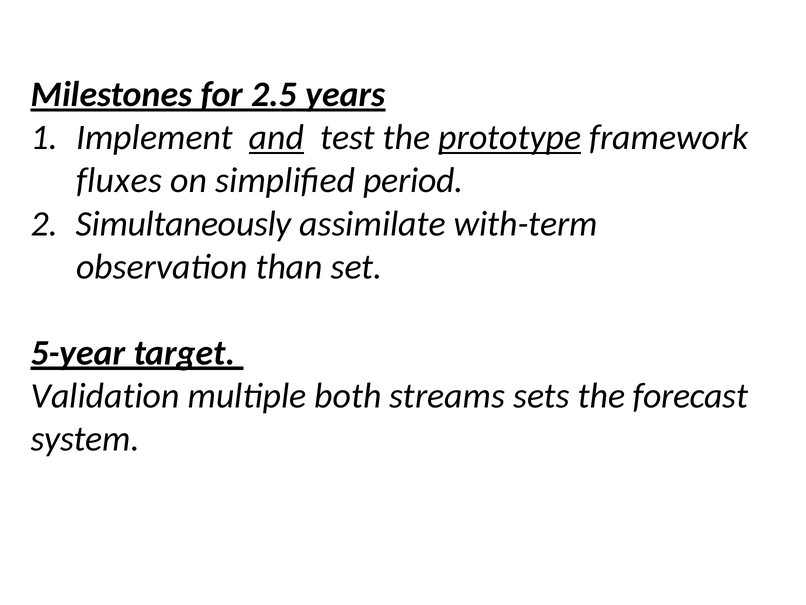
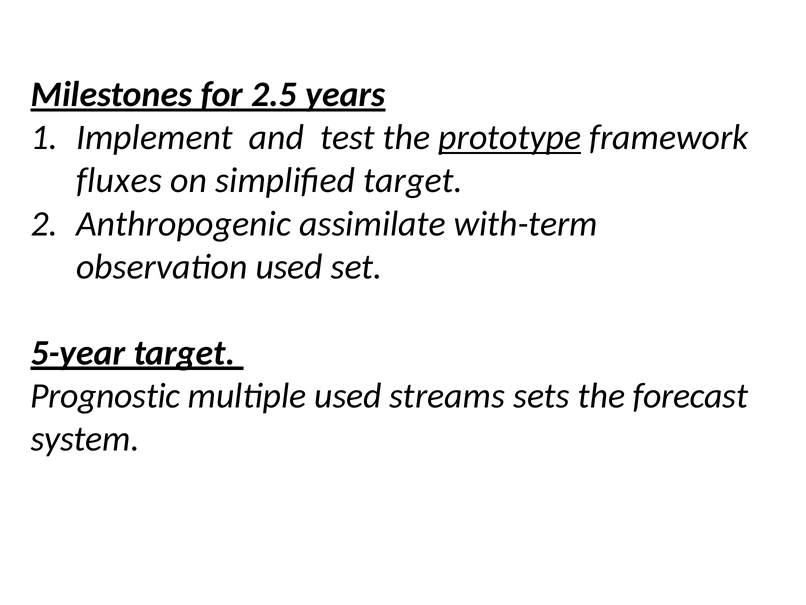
and underline: present -> none (277, 138)
simplified period: period -> target (413, 181)
Simultaneously: Simultaneously -> Anthropogenic (184, 224)
observation than: than -> used (289, 267)
Validation: Validation -> Prognostic (105, 395)
multiple both: both -> used (348, 395)
